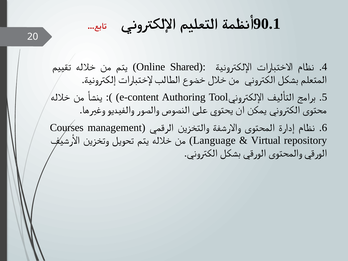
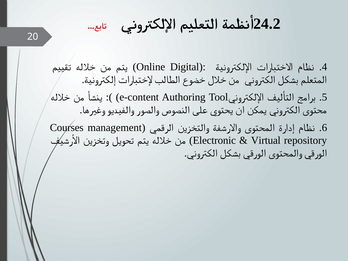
90.1: 90.1 -> 24.2 (267, 24)
Shared: Shared -> Digital (185, 67)
Language: Language -> Electronic (214, 140)
